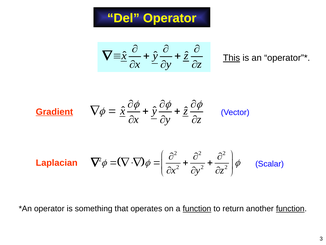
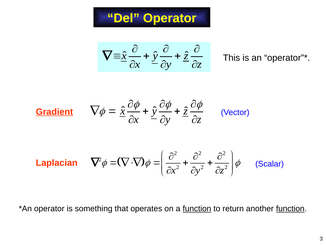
This underline: present -> none (231, 58)
